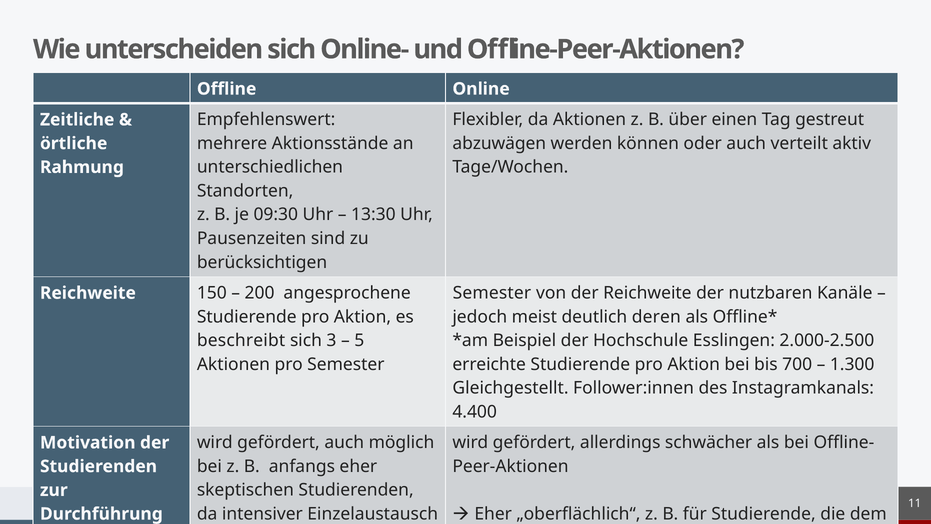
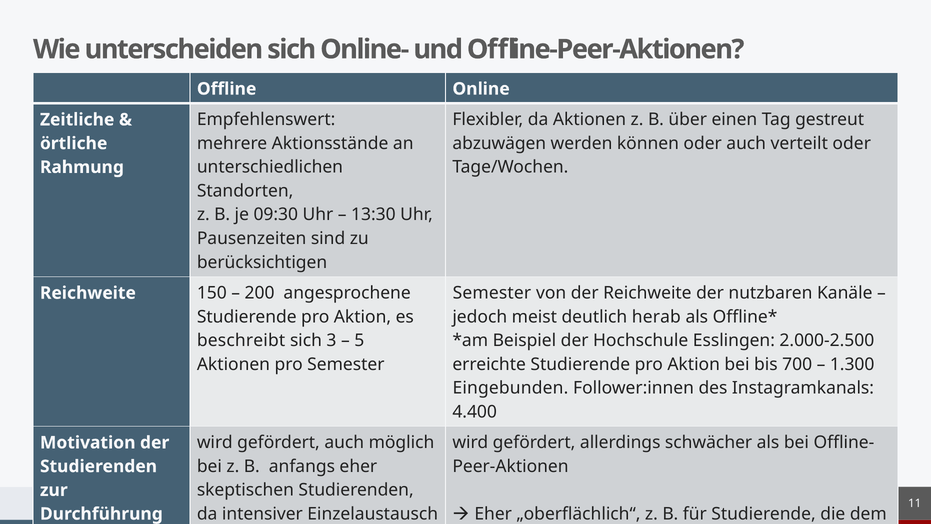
verteilt aktiv: aktiv -> oder (852, 143)
deren: deren -> herab (656, 317)
Gleichgestellt: Gleichgestellt -> Eingebunden (510, 388)
